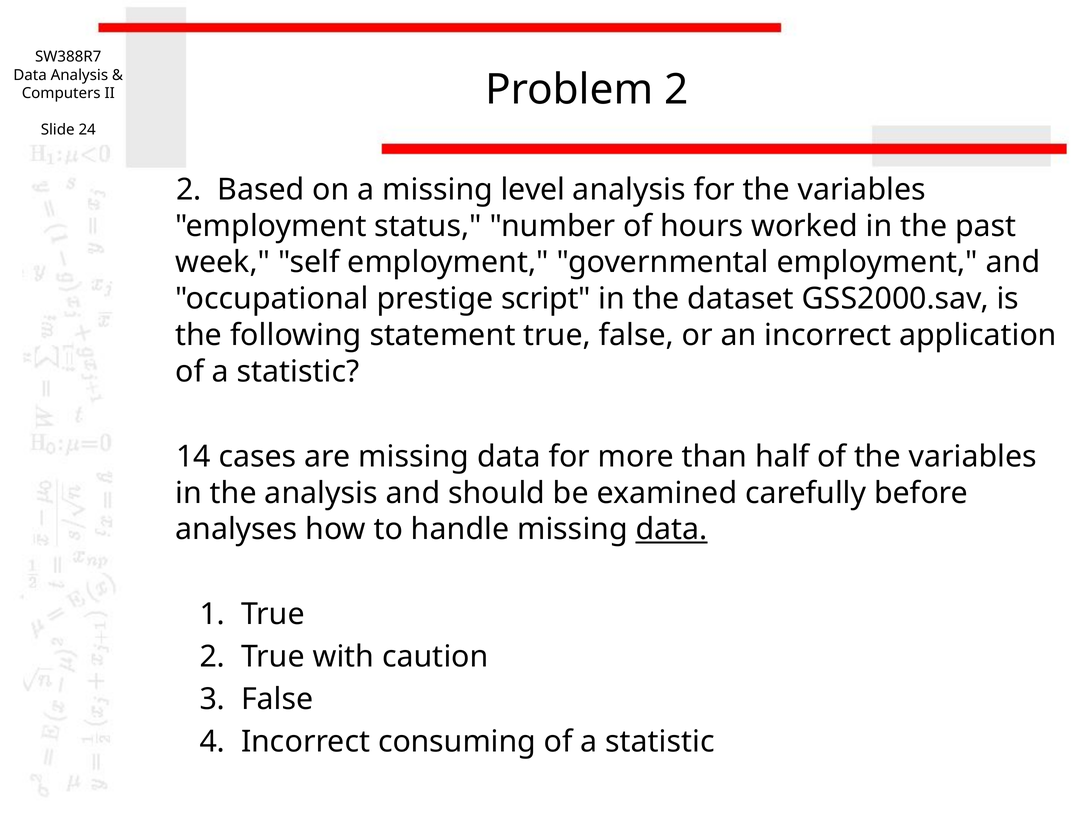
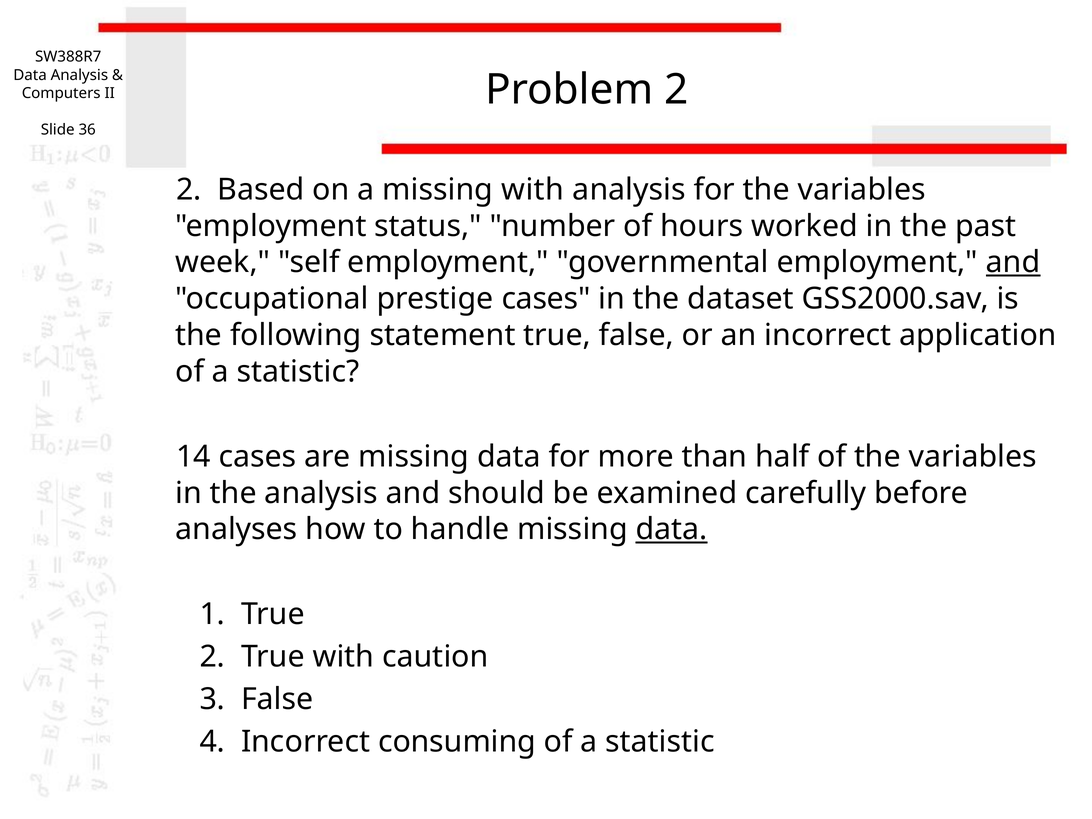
24: 24 -> 36 (87, 130)
missing level: level -> with (533, 190)
and underline: none -> present (1013, 262)
prestige script: script -> cases (546, 299)
